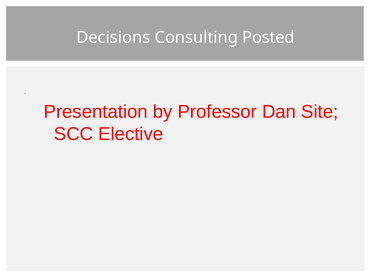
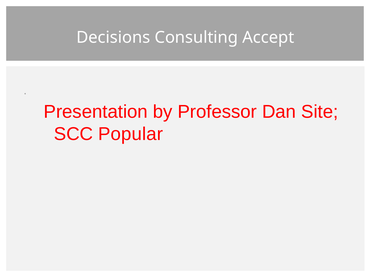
Posted: Posted -> Accept (268, 37)
Elective: Elective -> Popular (131, 134)
